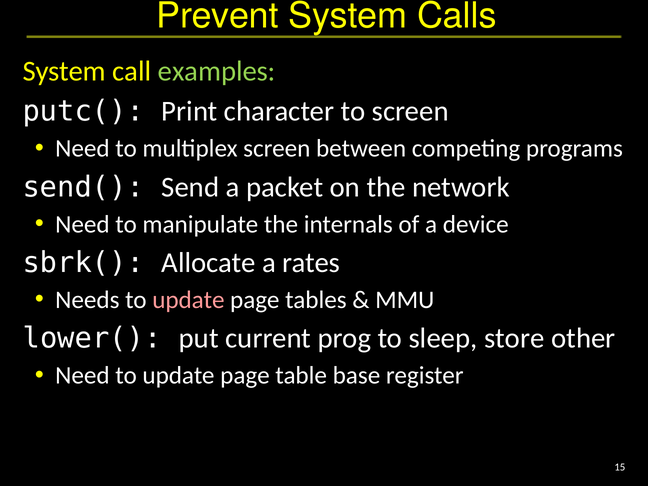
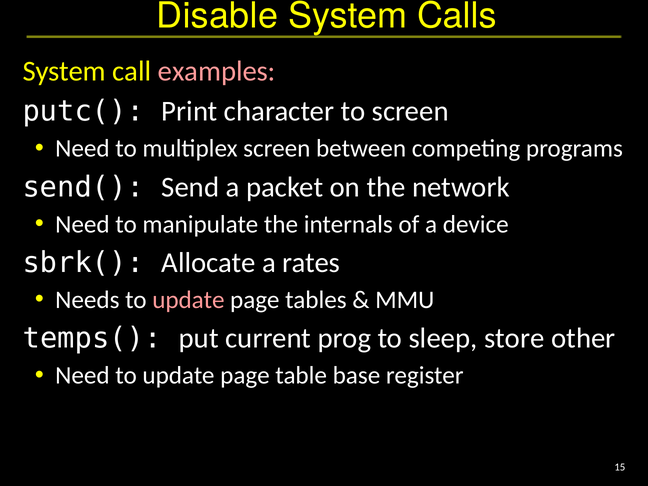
Prevent: Prevent -> Disable (217, 16)
examples colour: light green -> pink (217, 71)
lower(: lower( -> temps( (92, 338)
